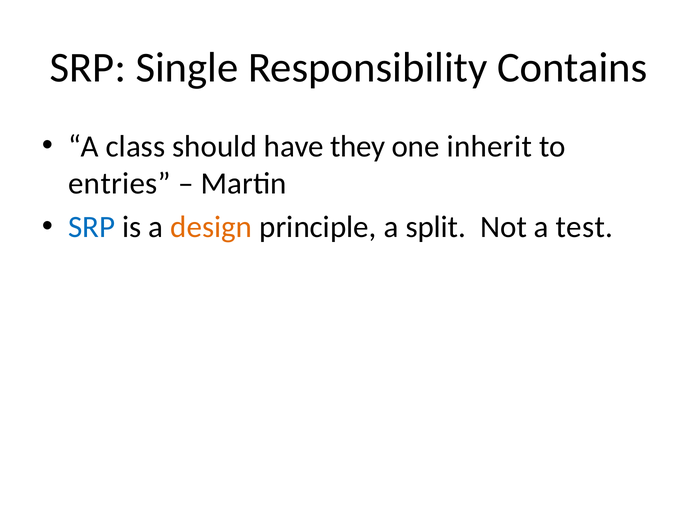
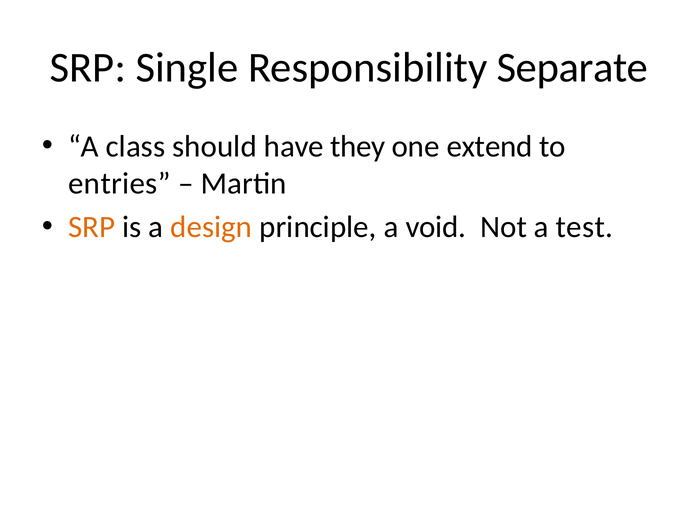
Contains: Contains -> Separate (572, 68)
inherit: inherit -> extend (490, 146)
SRP colour: blue -> orange (92, 227)
split: split -> void (436, 227)
